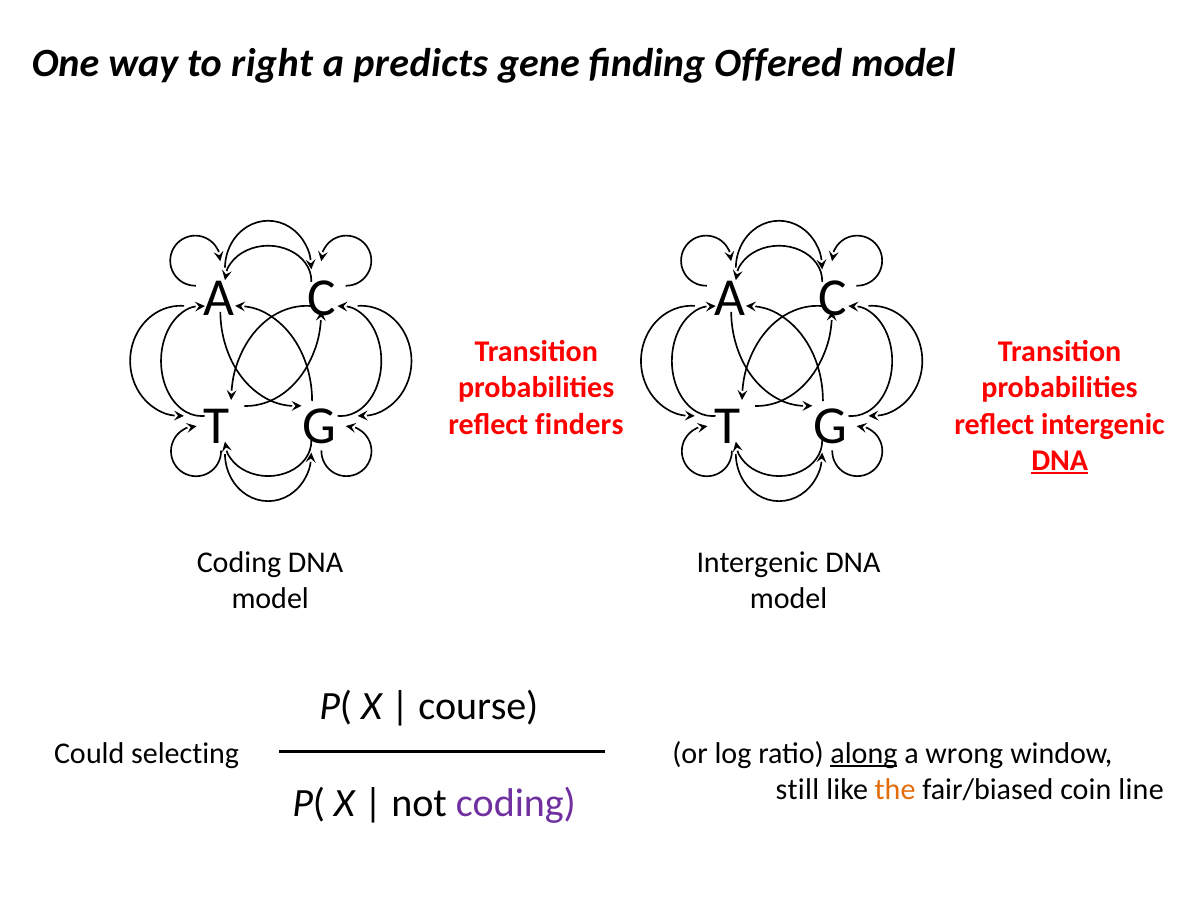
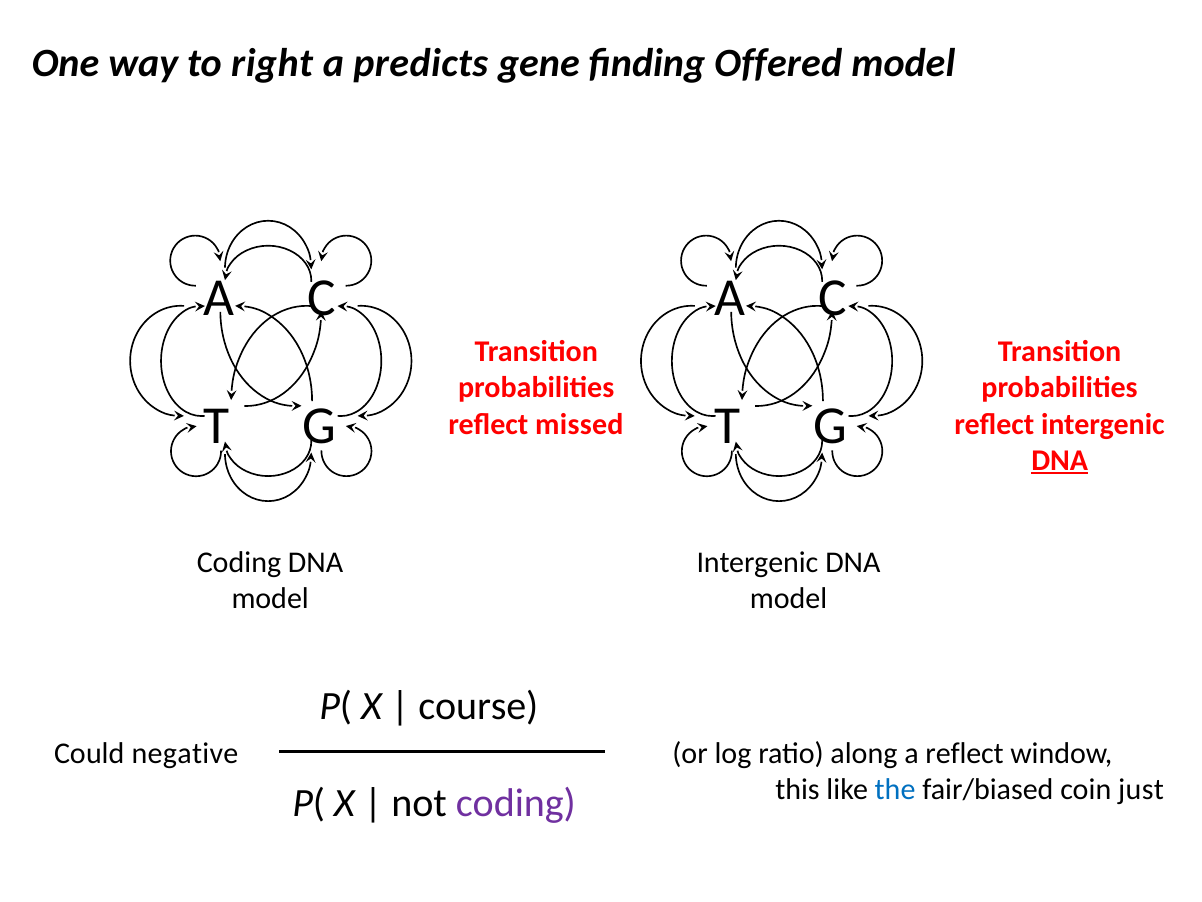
finders: finders -> missed (579, 424)
selecting: selecting -> negative (185, 753)
along underline: present -> none (864, 753)
a wrong: wrong -> reflect (965, 753)
still: still -> this (798, 789)
the colour: orange -> blue (895, 789)
line: line -> just (1141, 789)
